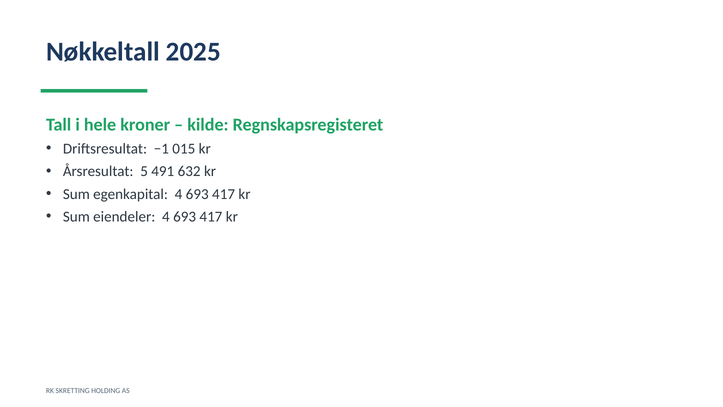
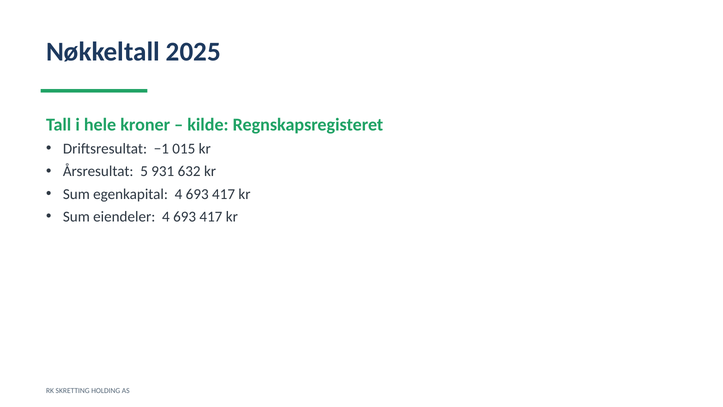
491: 491 -> 931 (163, 171)
